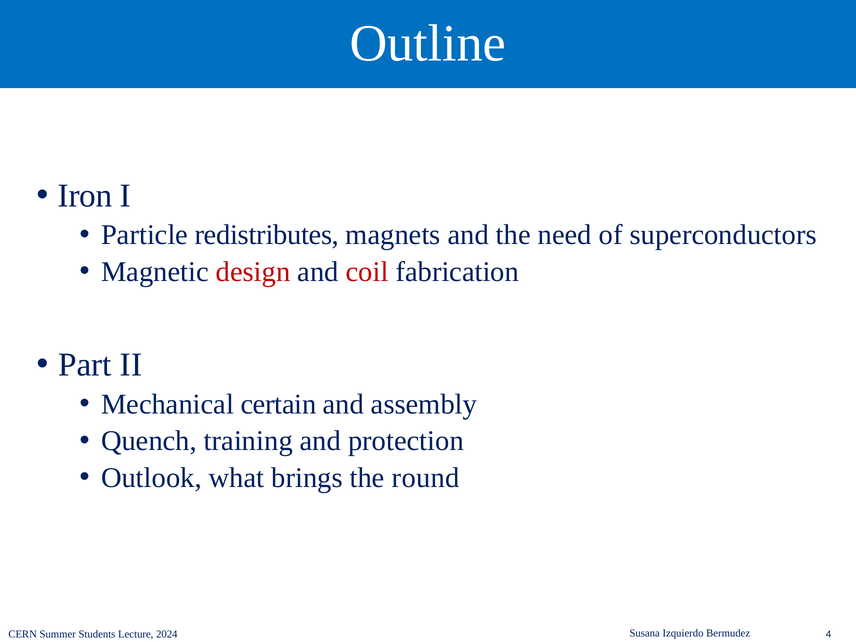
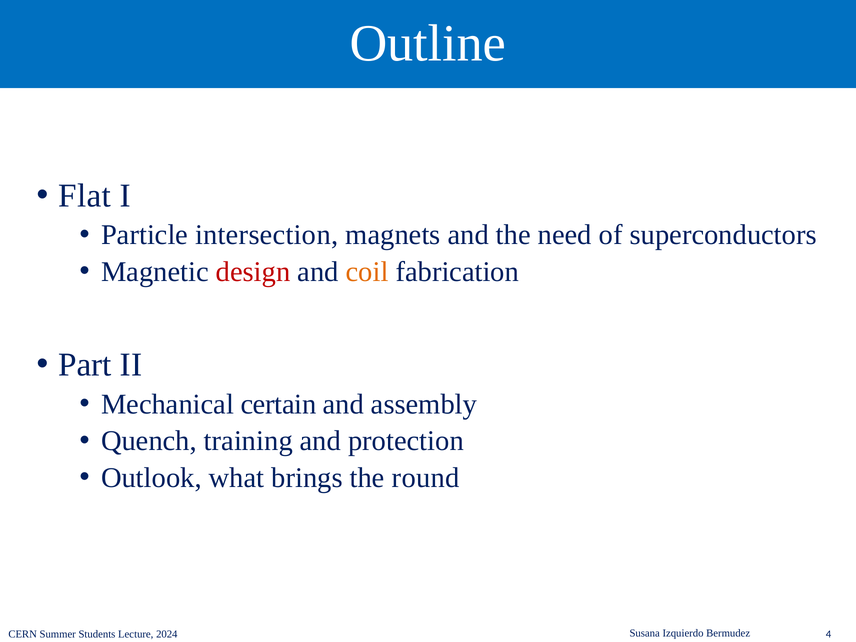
Iron: Iron -> Flat (85, 196)
redistributes: redistributes -> intersection (267, 235)
coil colour: red -> orange (367, 272)
